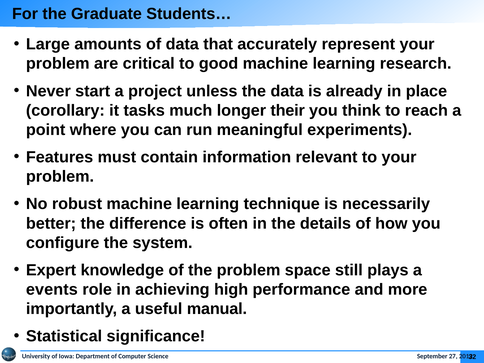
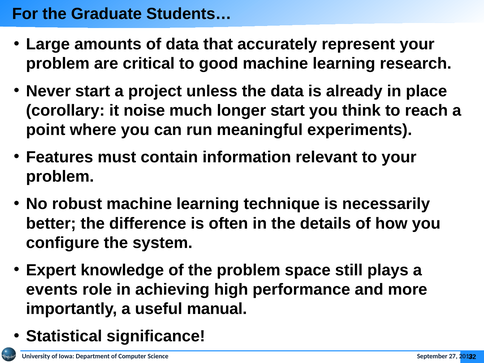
tasks: tasks -> noise (144, 110)
longer their: their -> start (288, 110)
